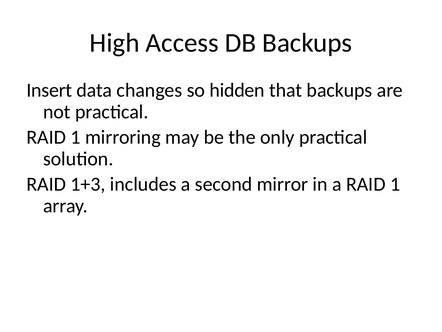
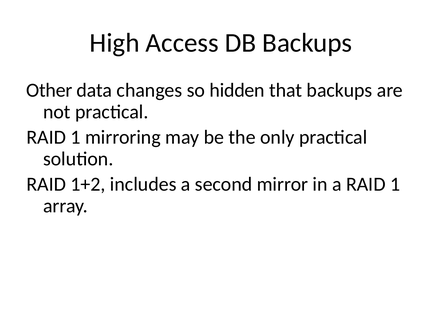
Insert: Insert -> Other (49, 90)
1+3: 1+3 -> 1+2 (88, 184)
